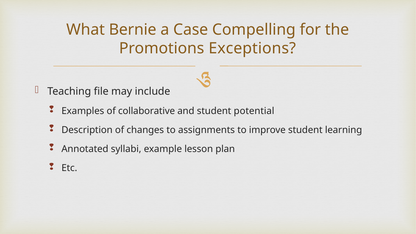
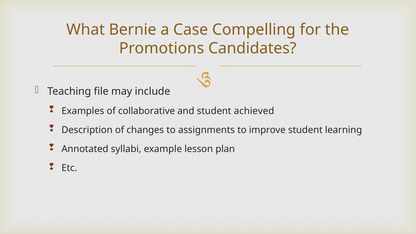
Exceptions: Exceptions -> Candidates (252, 48)
potential: potential -> achieved (254, 111)
